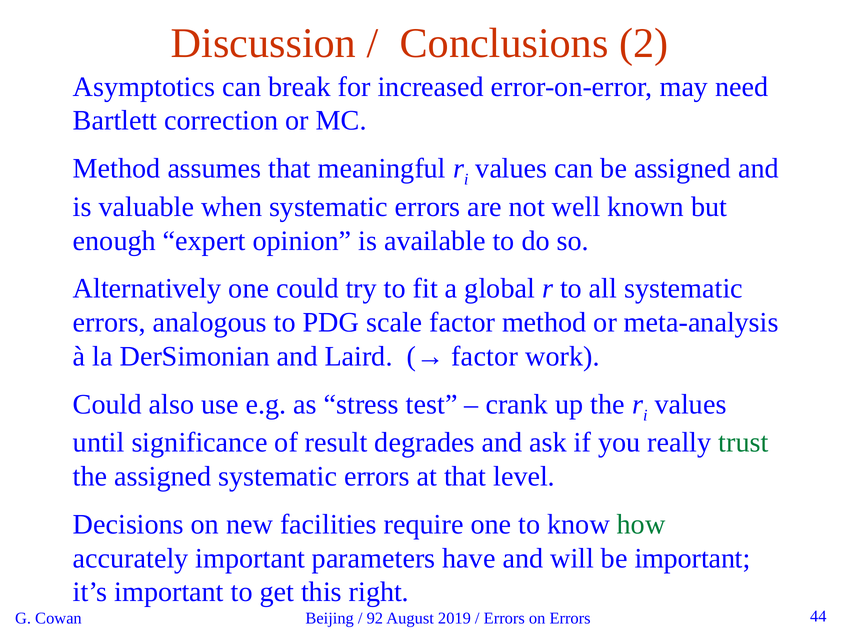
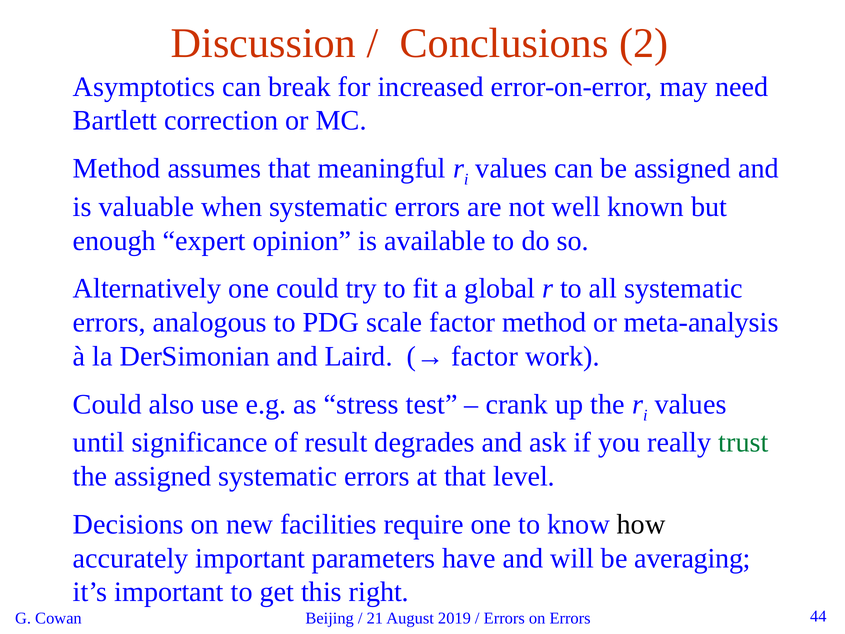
how colour: green -> black (641, 524)
be important: important -> averaging (693, 558)
92: 92 -> 21 (375, 618)
